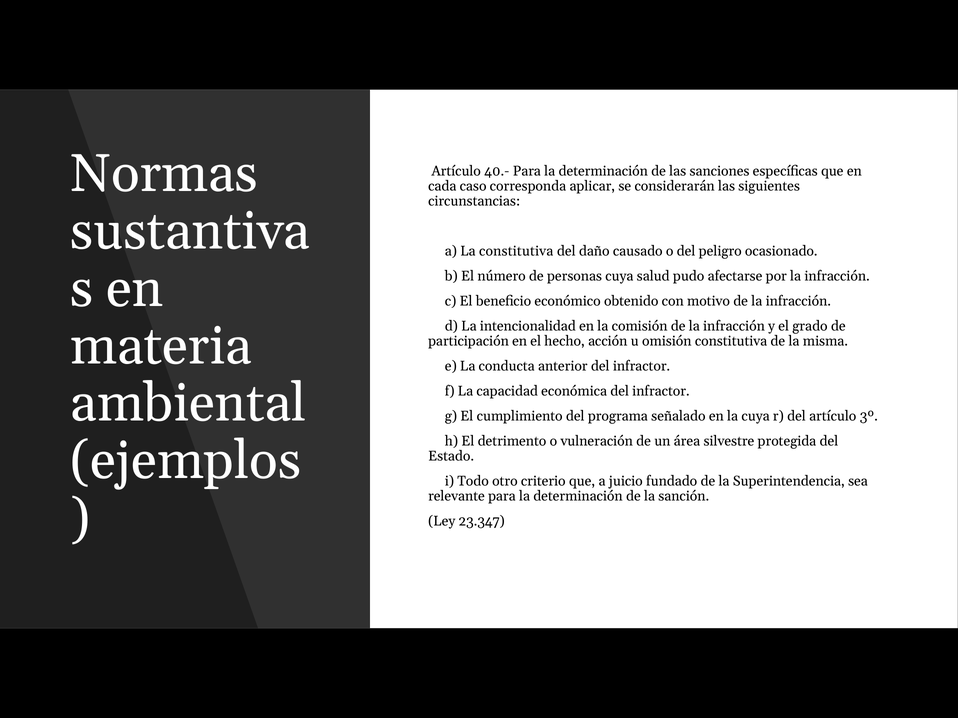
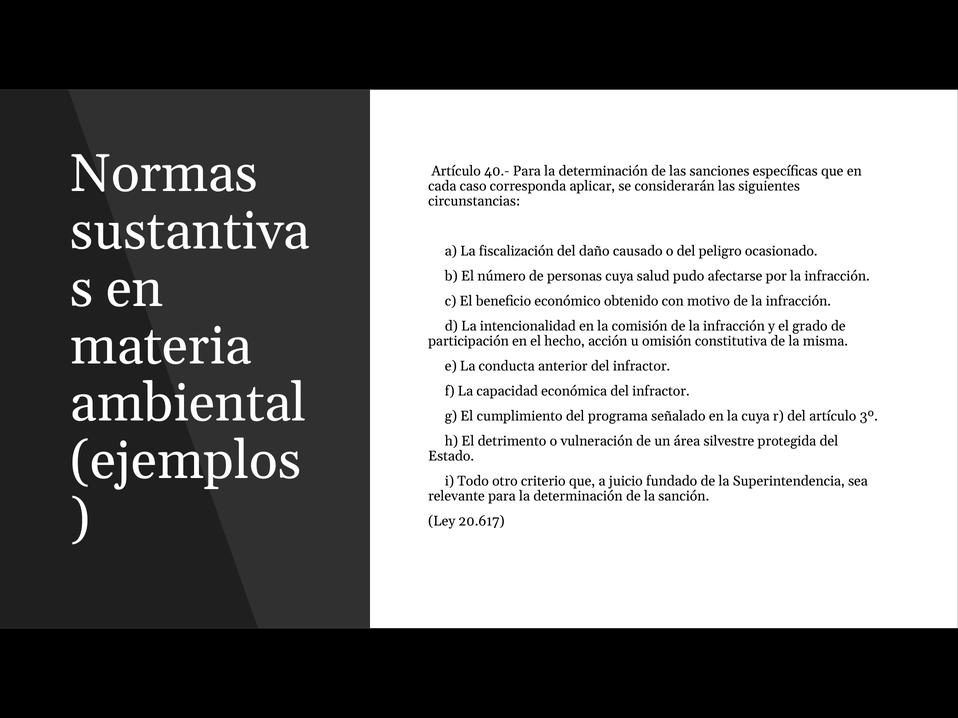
La constitutiva: constitutiva -> fiscalización (516, 251)
23.347: 23.347 -> 20.617 (481, 521)
